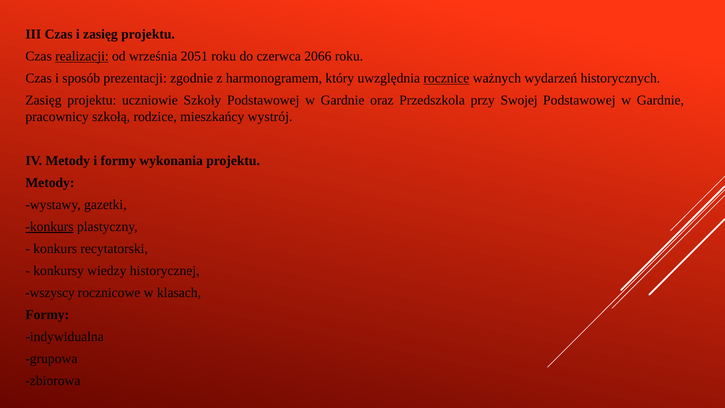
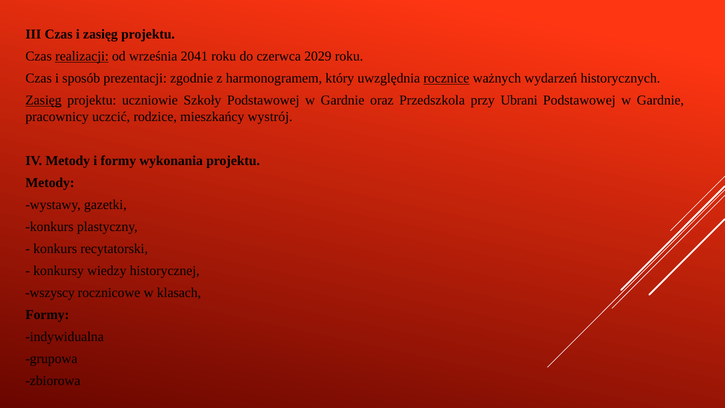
2051: 2051 -> 2041 (194, 56)
2066: 2066 -> 2029 (318, 56)
Zasięg underline: none -> present (44, 100)
Swojej: Swojej -> Ubrani (519, 100)
szkołą: szkołą -> uczcić (111, 117)
konkurs underline: present -> none (50, 227)
